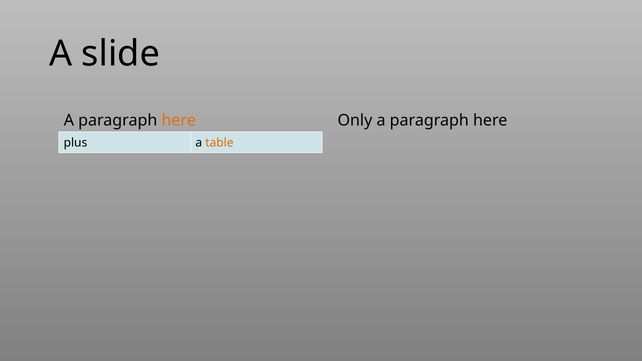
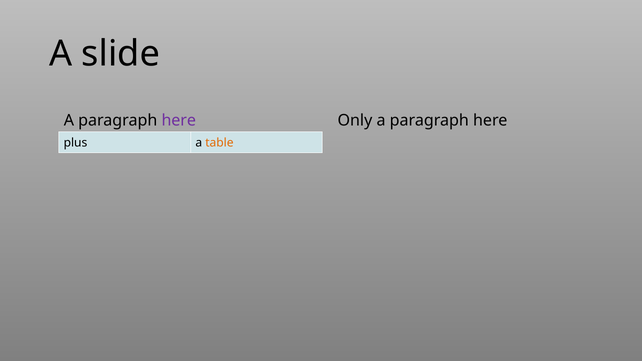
here colour: orange -> purple (179, 121)
